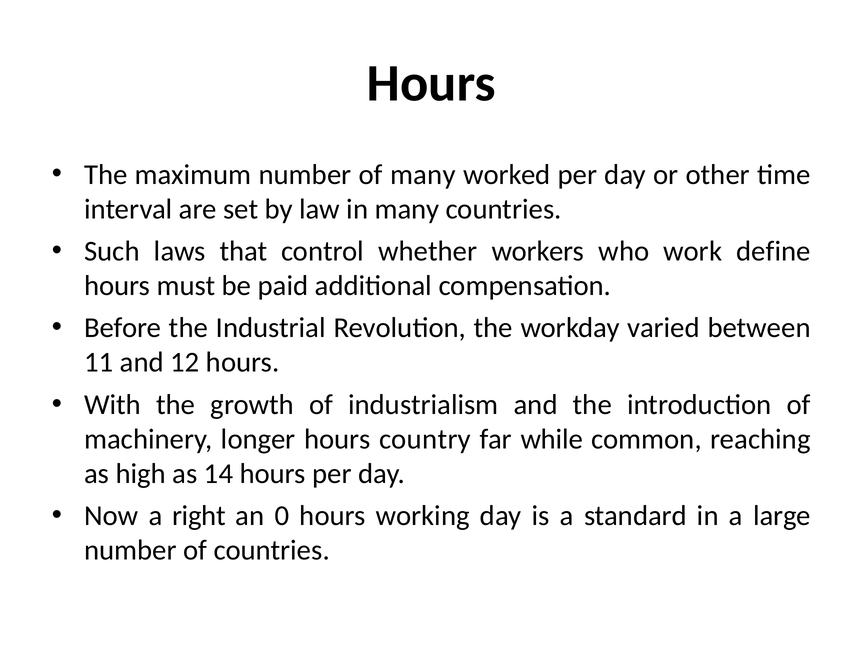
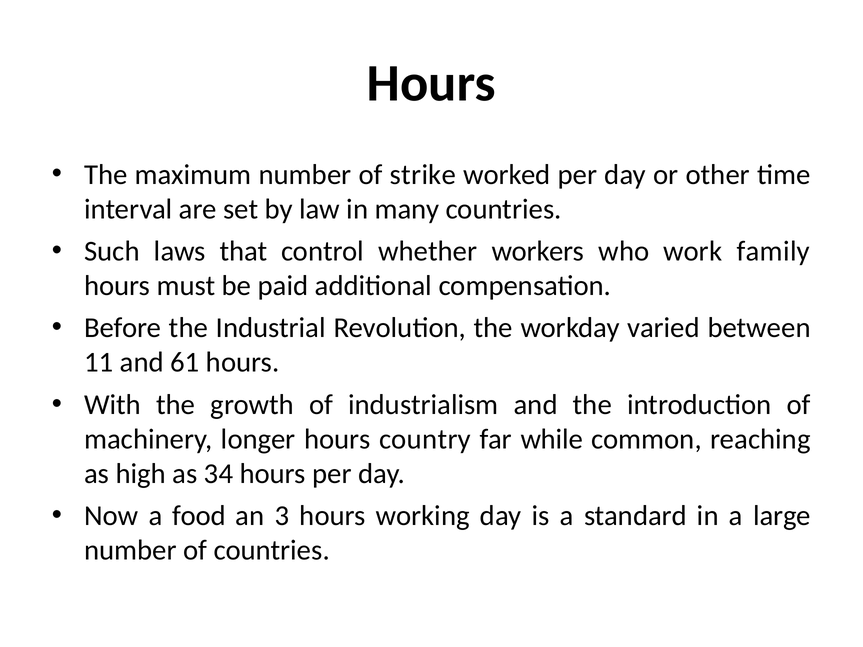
of many: many -> strike (423, 175)
define: define -> family (773, 251)
12: 12 -> 61 (185, 363)
14: 14 -> 34 (218, 474)
right: right -> food (199, 516)
0: 0 -> 3 (282, 516)
